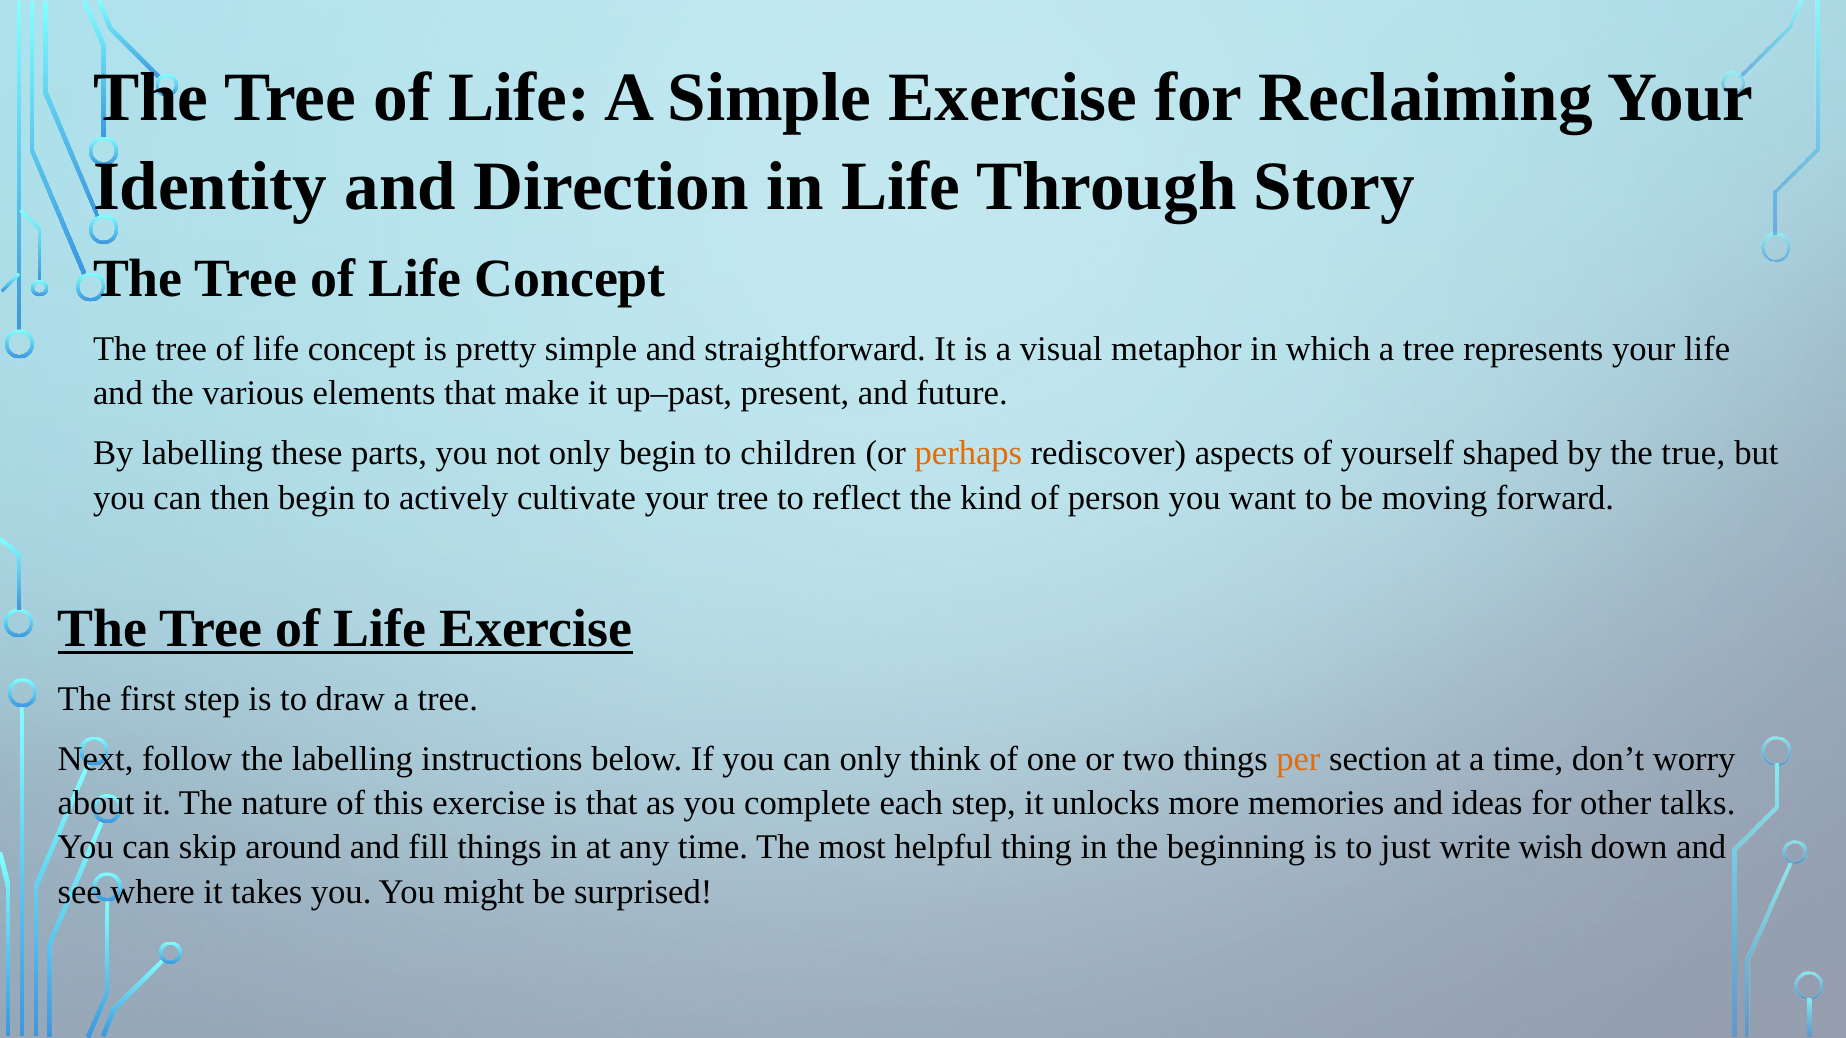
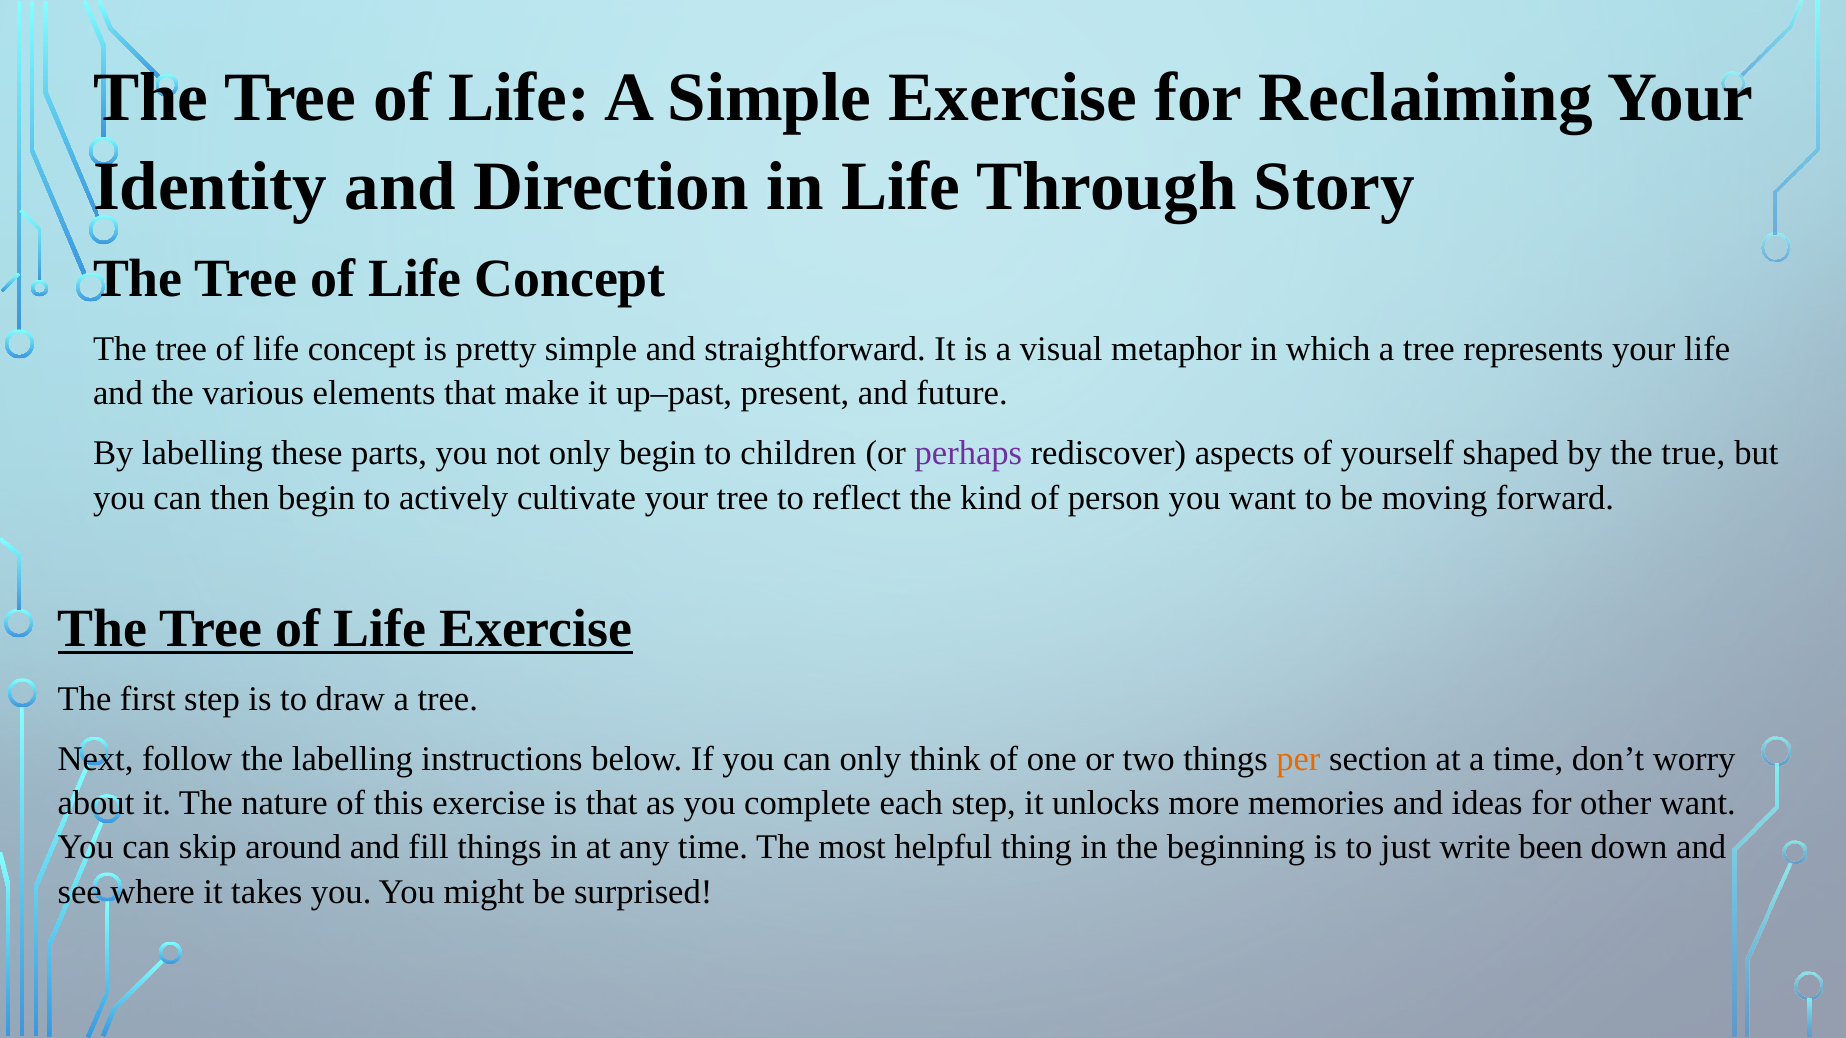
perhaps colour: orange -> purple (968, 453)
other talks: talks -> want (1698, 803)
wish: wish -> been (1551, 848)
